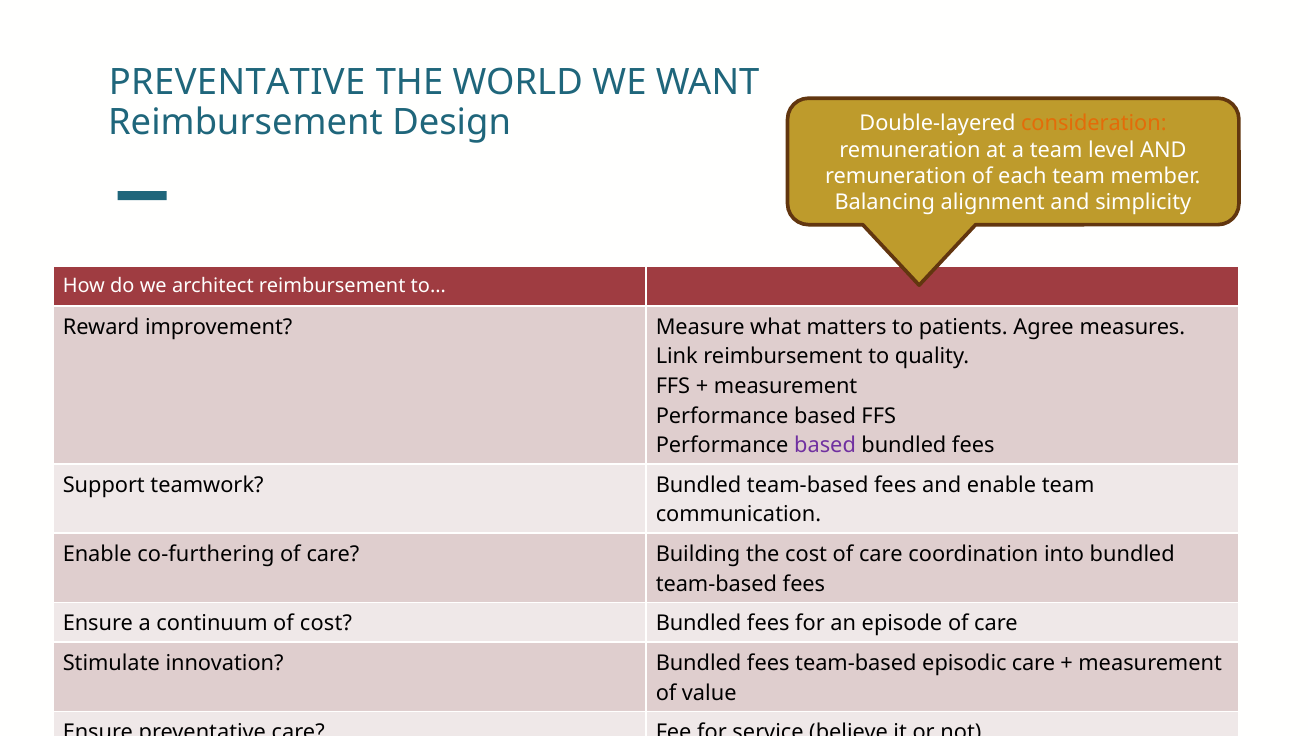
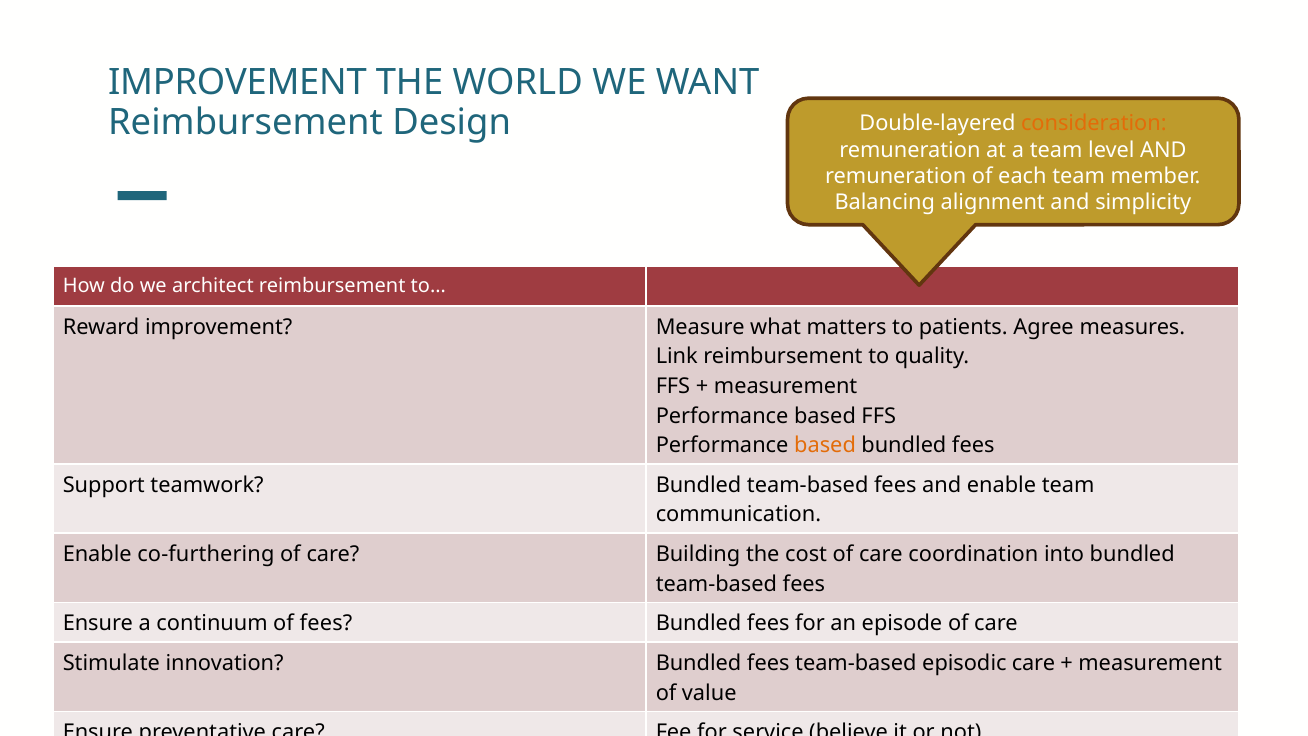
PREVENTATIVE: PREVENTATIVE -> IMPROVEMENT (237, 83)
based colour: purple -> orange (825, 445)
of cost: cost -> fees (326, 623)
